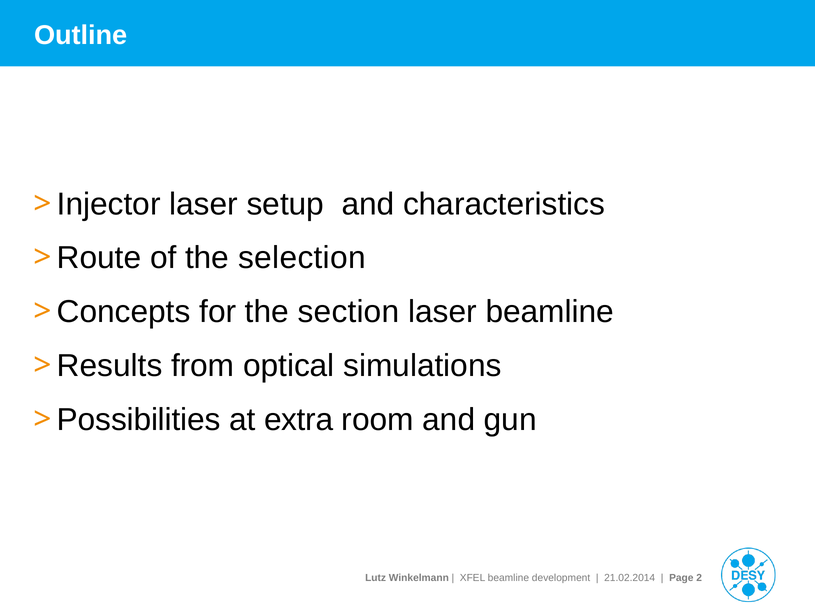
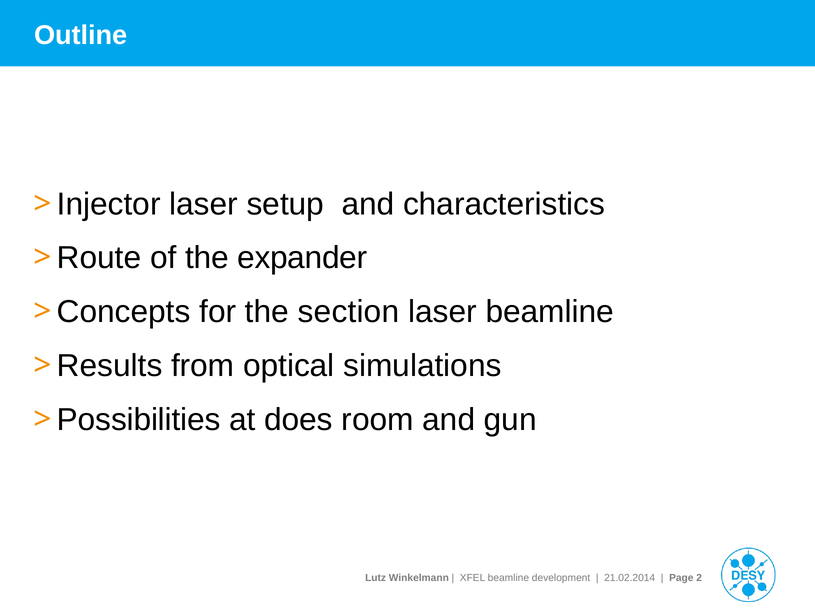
selection: selection -> expander (302, 258)
extra: extra -> does (299, 420)
